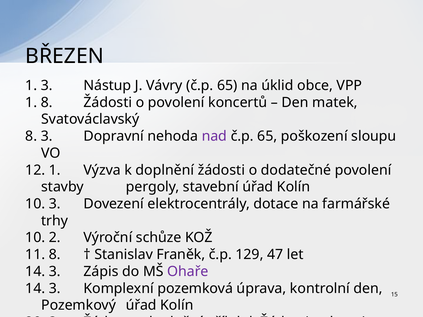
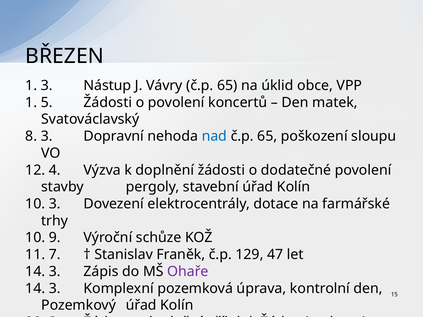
1 8: 8 -> 5 (47, 102)
nad colour: purple -> blue (214, 136)
12 1: 1 -> 4 (55, 170)
2: 2 -> 9 (55, 238)
11 8: 8 -> 7 (55, 255)
